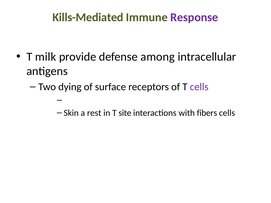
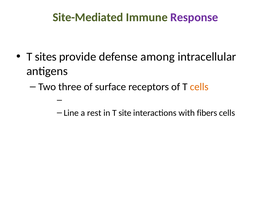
Kills-Mediated: Kills-Mediated -> Site-Mediated (88, 17)
milk: milk -> sites (46, 57)
dying: dying -> three (70, 87)
cells colour: purple -> orange (199, 87)
Skin: Skin -> Line (71, 113)
